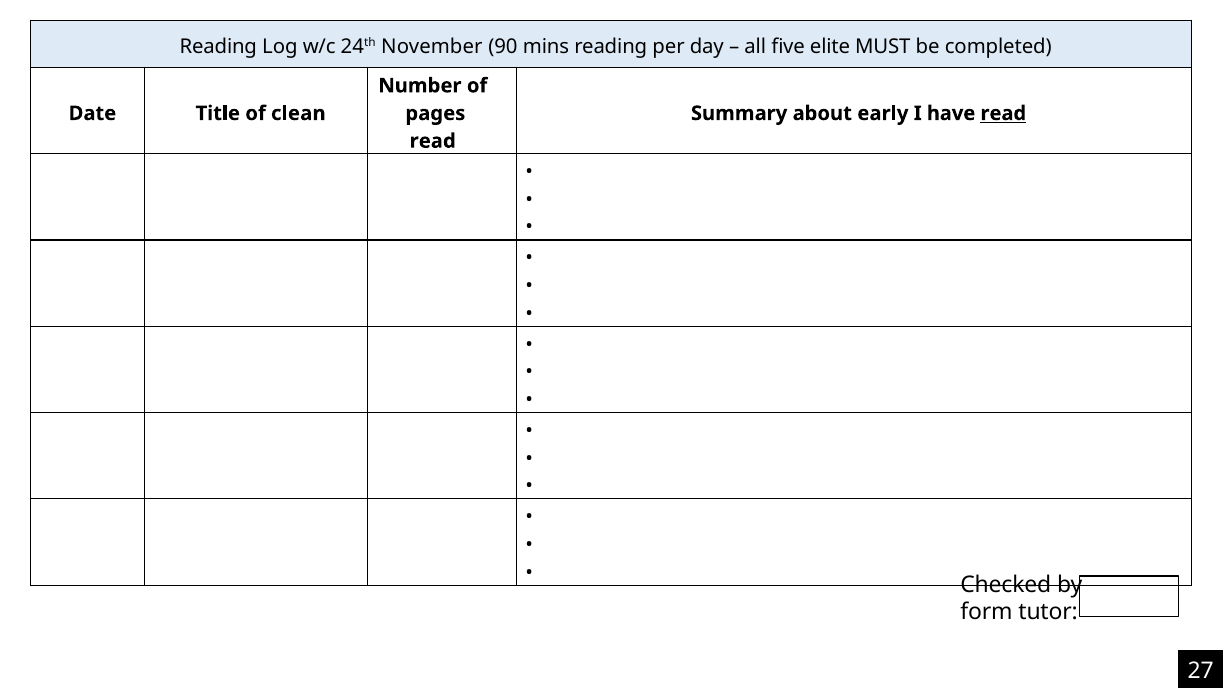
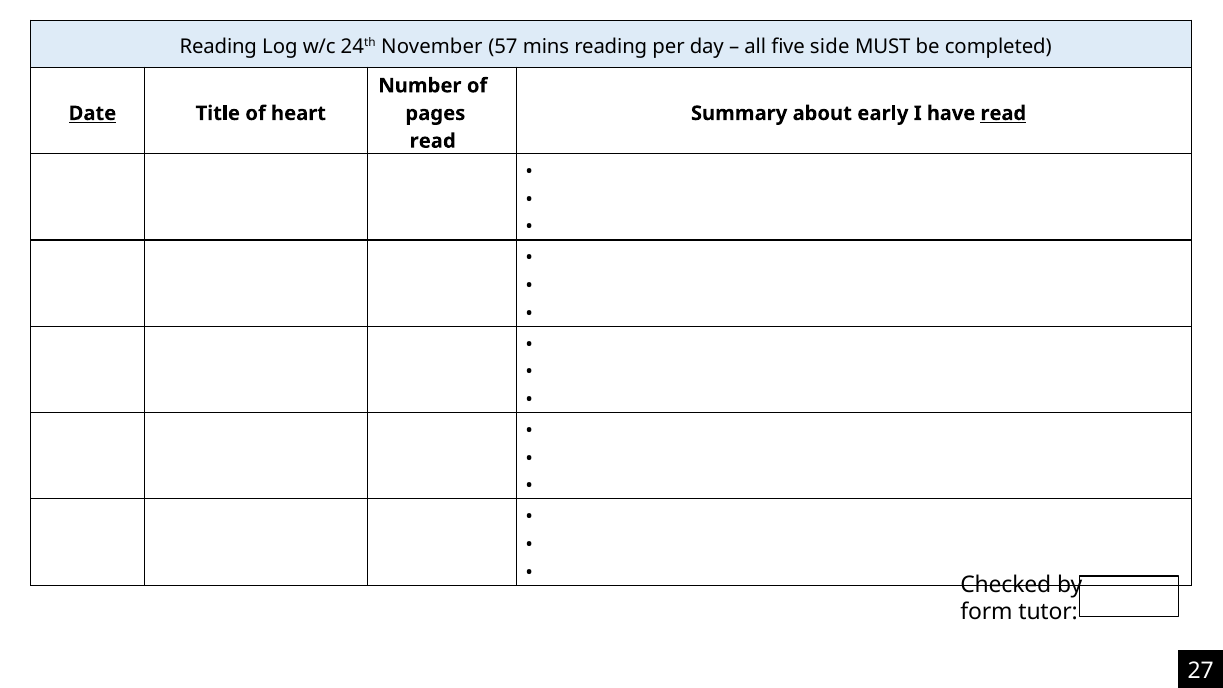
90: 90 -> 57 (503, 46)
elite: elite -> side (830, 46)
Date underline: none -> present (92, 113)
clean: clean -> heart (298, 113)
